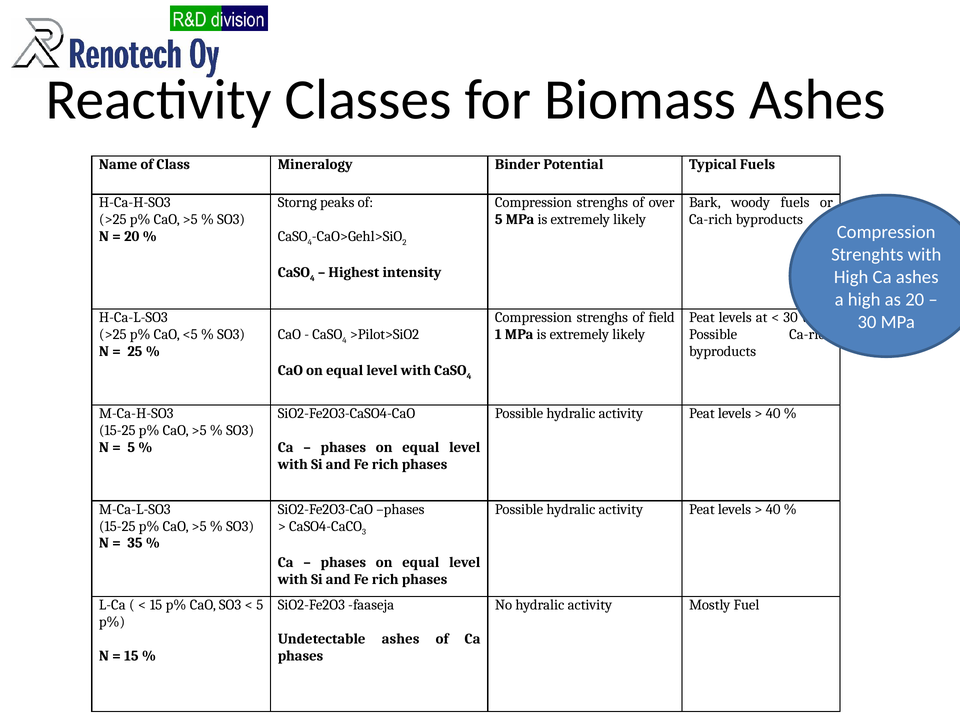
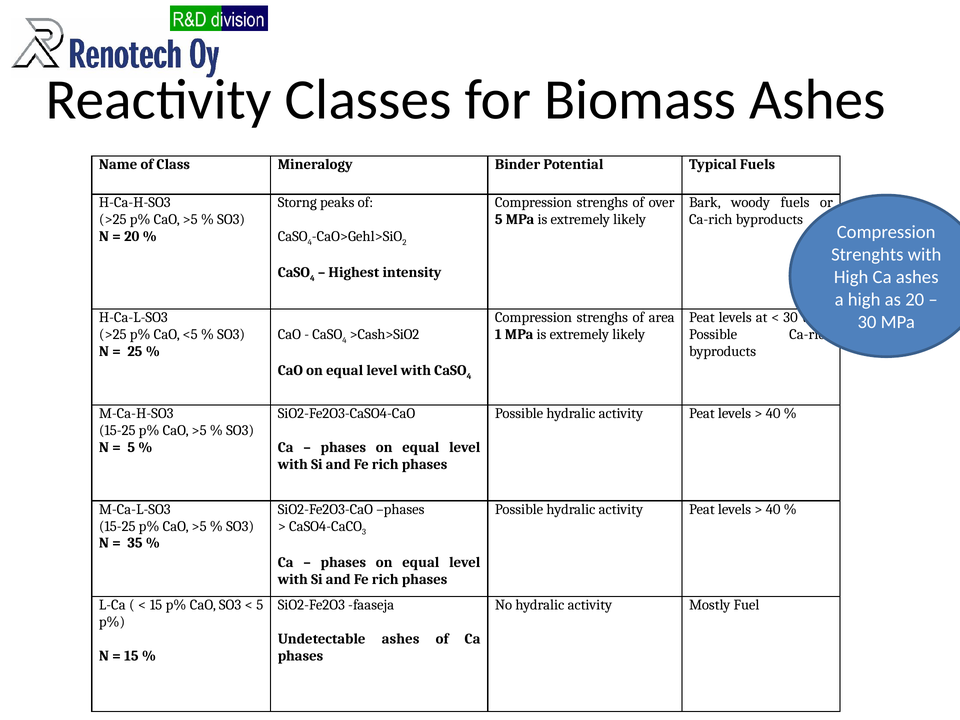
field: field -> area (662, 318)
>Pilot>SiO2: >Pilot>SiO2 -> >Cash>SiO2 (384, 335)
